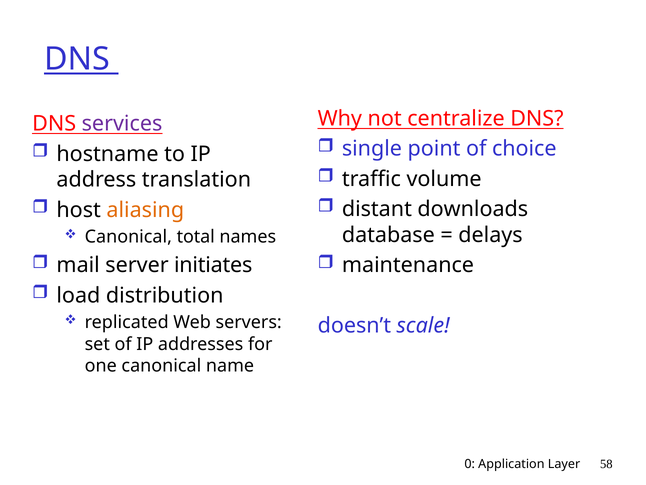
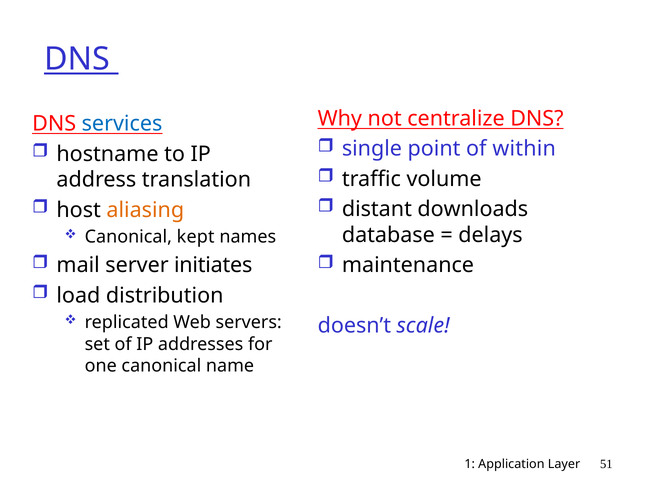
services colour: purple -> blue (122, 124)
choice: choice -> within (524, 149)
total: total -> kept (196, 237)
0: 0 -> 1 (470, 464)
58: 58 -> 51 (606, 464)
